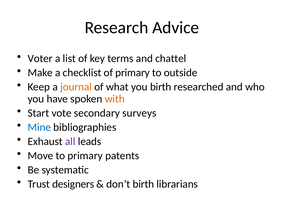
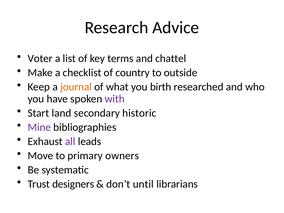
of primary: primary -> country (133, 73)
with colour: orange -> purple (115, 99)
vote: vote -> land (61, 113)
surveys: surveys -> historic (139, 113)
Mine colour: blue -> purple (39, 127)
patents: patents -> owners (122, 156)
don’t birth: birth -> until (143, 184)
